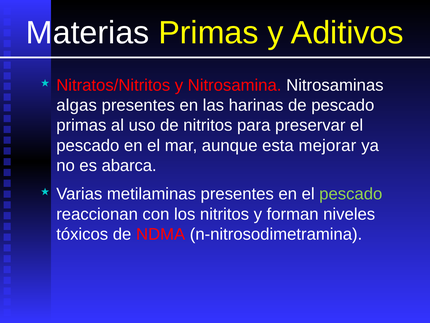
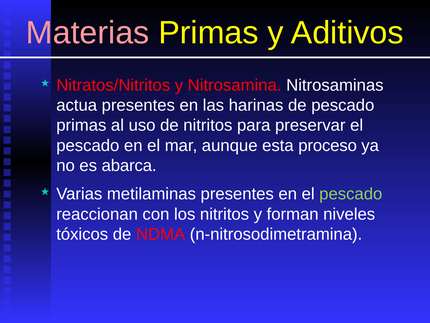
Materias colour: white -> pink (88, 33)
algas: algas -> actua (77, 105)
mejorar: mejorar -> proceso (328, 145)
